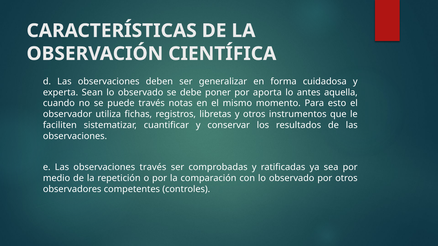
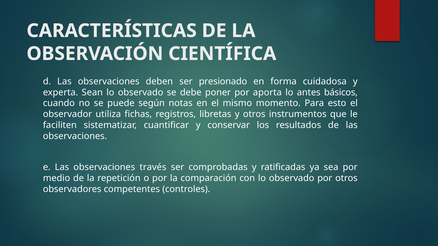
generalizar: generalizar -> presionado (223, 82)
aquella: aquella -> básicos (341, 92)
puede través: través -> según (152, 103)
